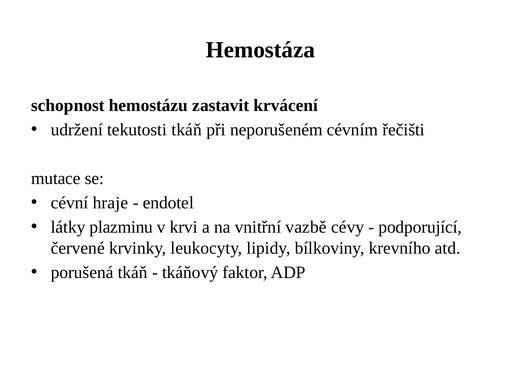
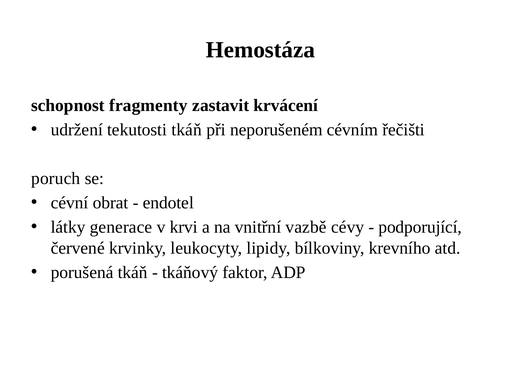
hemostázu: hemostázu -> fragmenty (148, 105)
mutace: mutace -> poruch (56, 178)
hraje: hraje -> obrat (111, 203)
plazminu: plazminu -> generace (121, 227)
